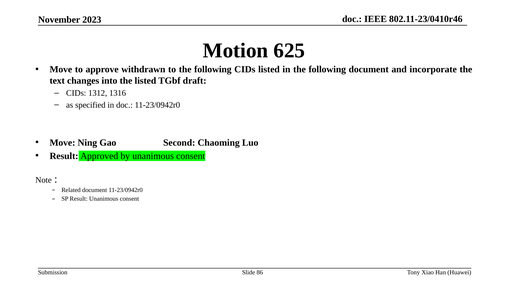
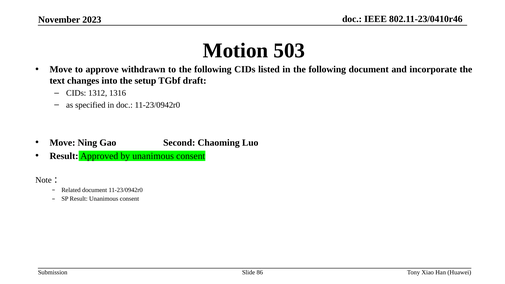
625: 625 -> 503 (289, 51)
the listed: listed -> setup (145, 81)
